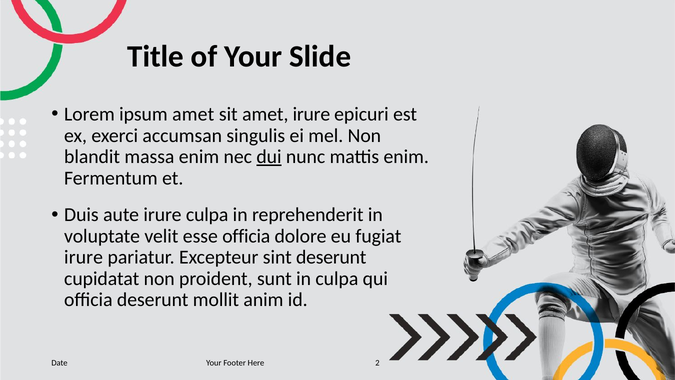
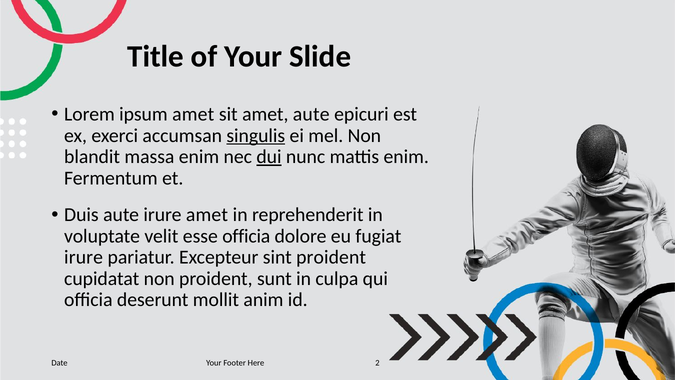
amet irure: irure -> aute (311, 114)
singulis underline: none -> present (256, 135)
irure culpa: culpa -> amet (207, 215)
sint deserunt: deserunt -> proident (331, 257)
